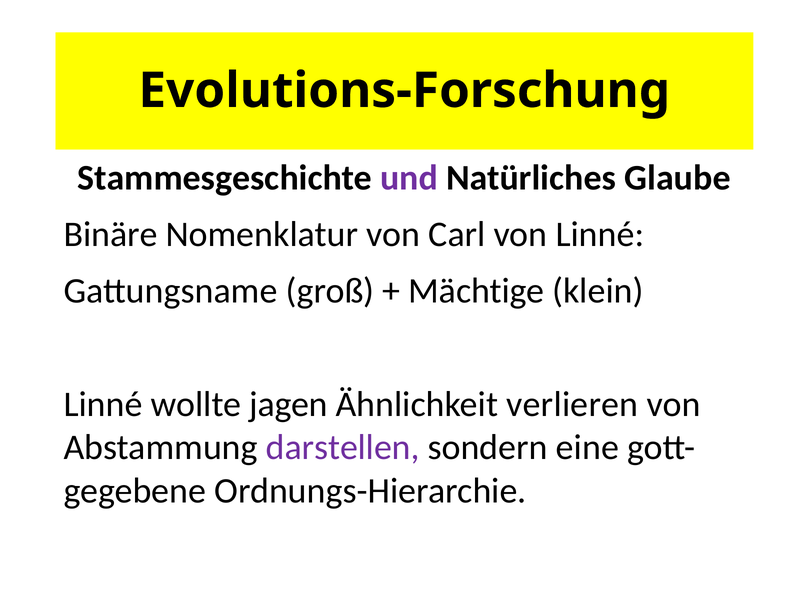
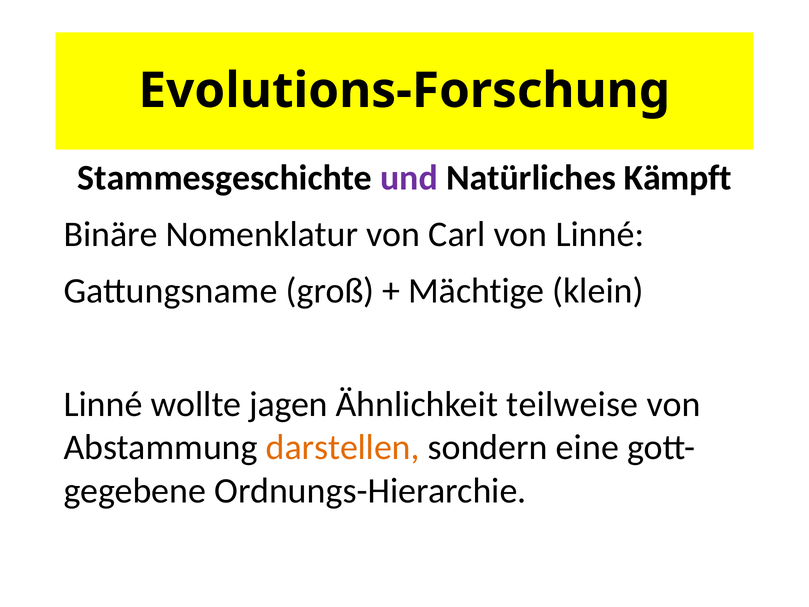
Glaube: Glaube -> Kämpft (678, 178)
verlieren: verlieren -> teilweise (572, 404)
darstellen colour: purple -> orange (343, 447)
